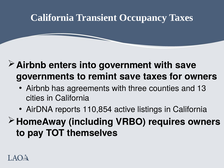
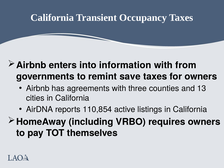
government: government -> information (125, 65)
with save: save -> from (186, 65)
